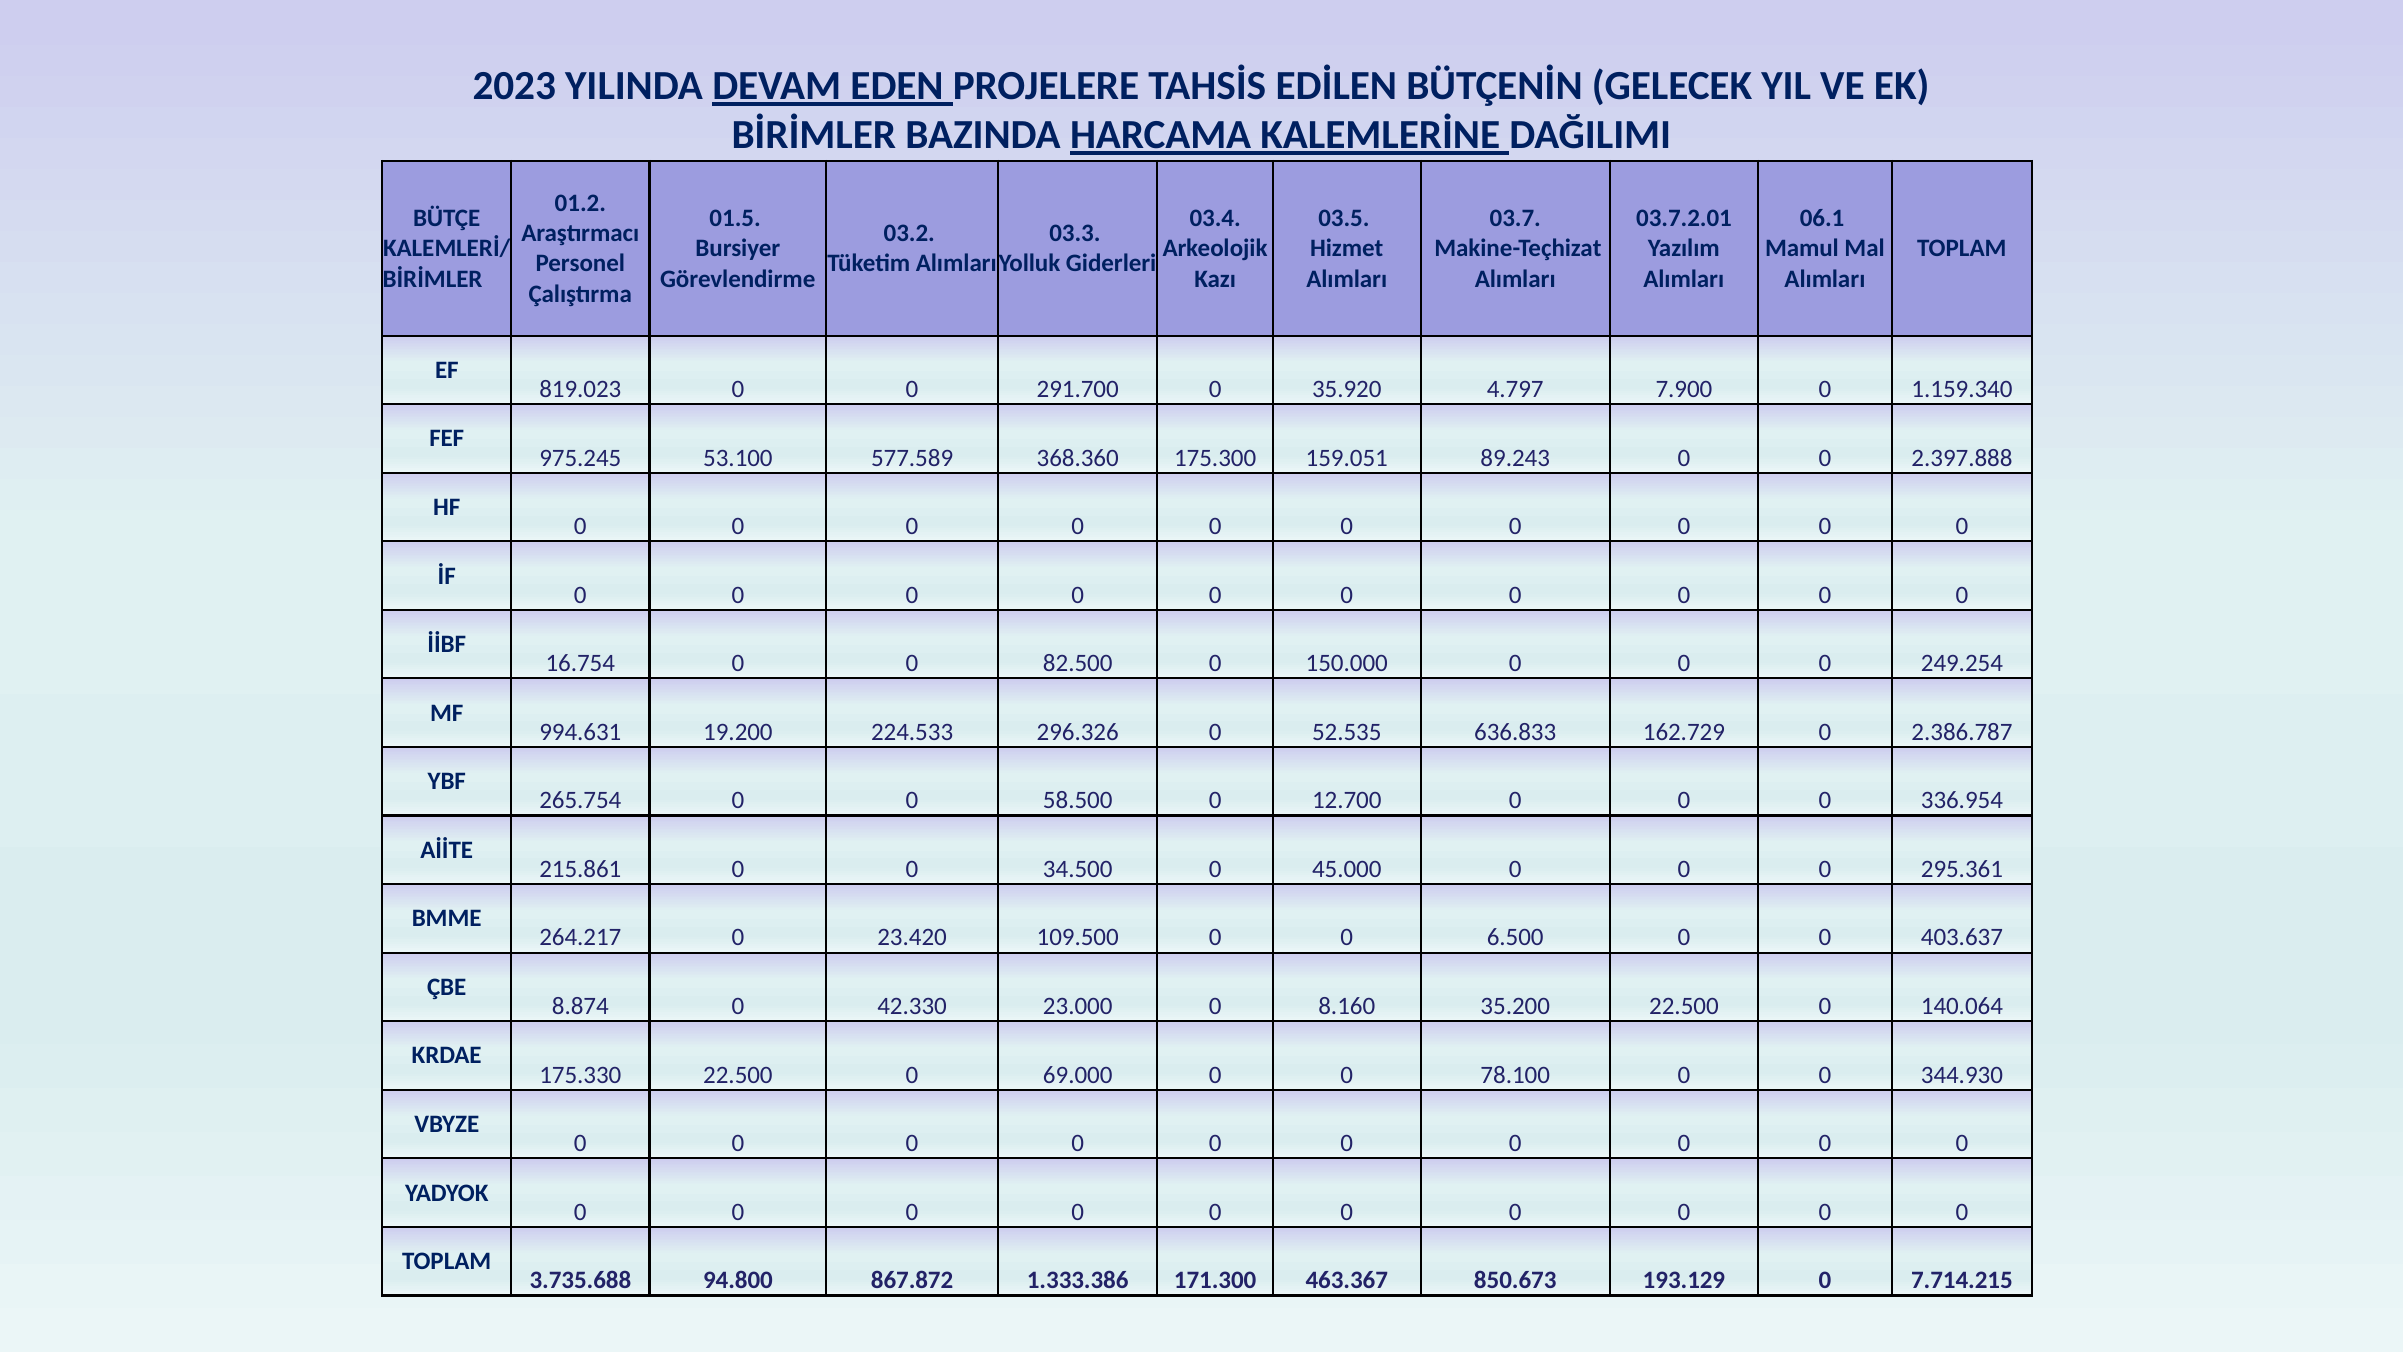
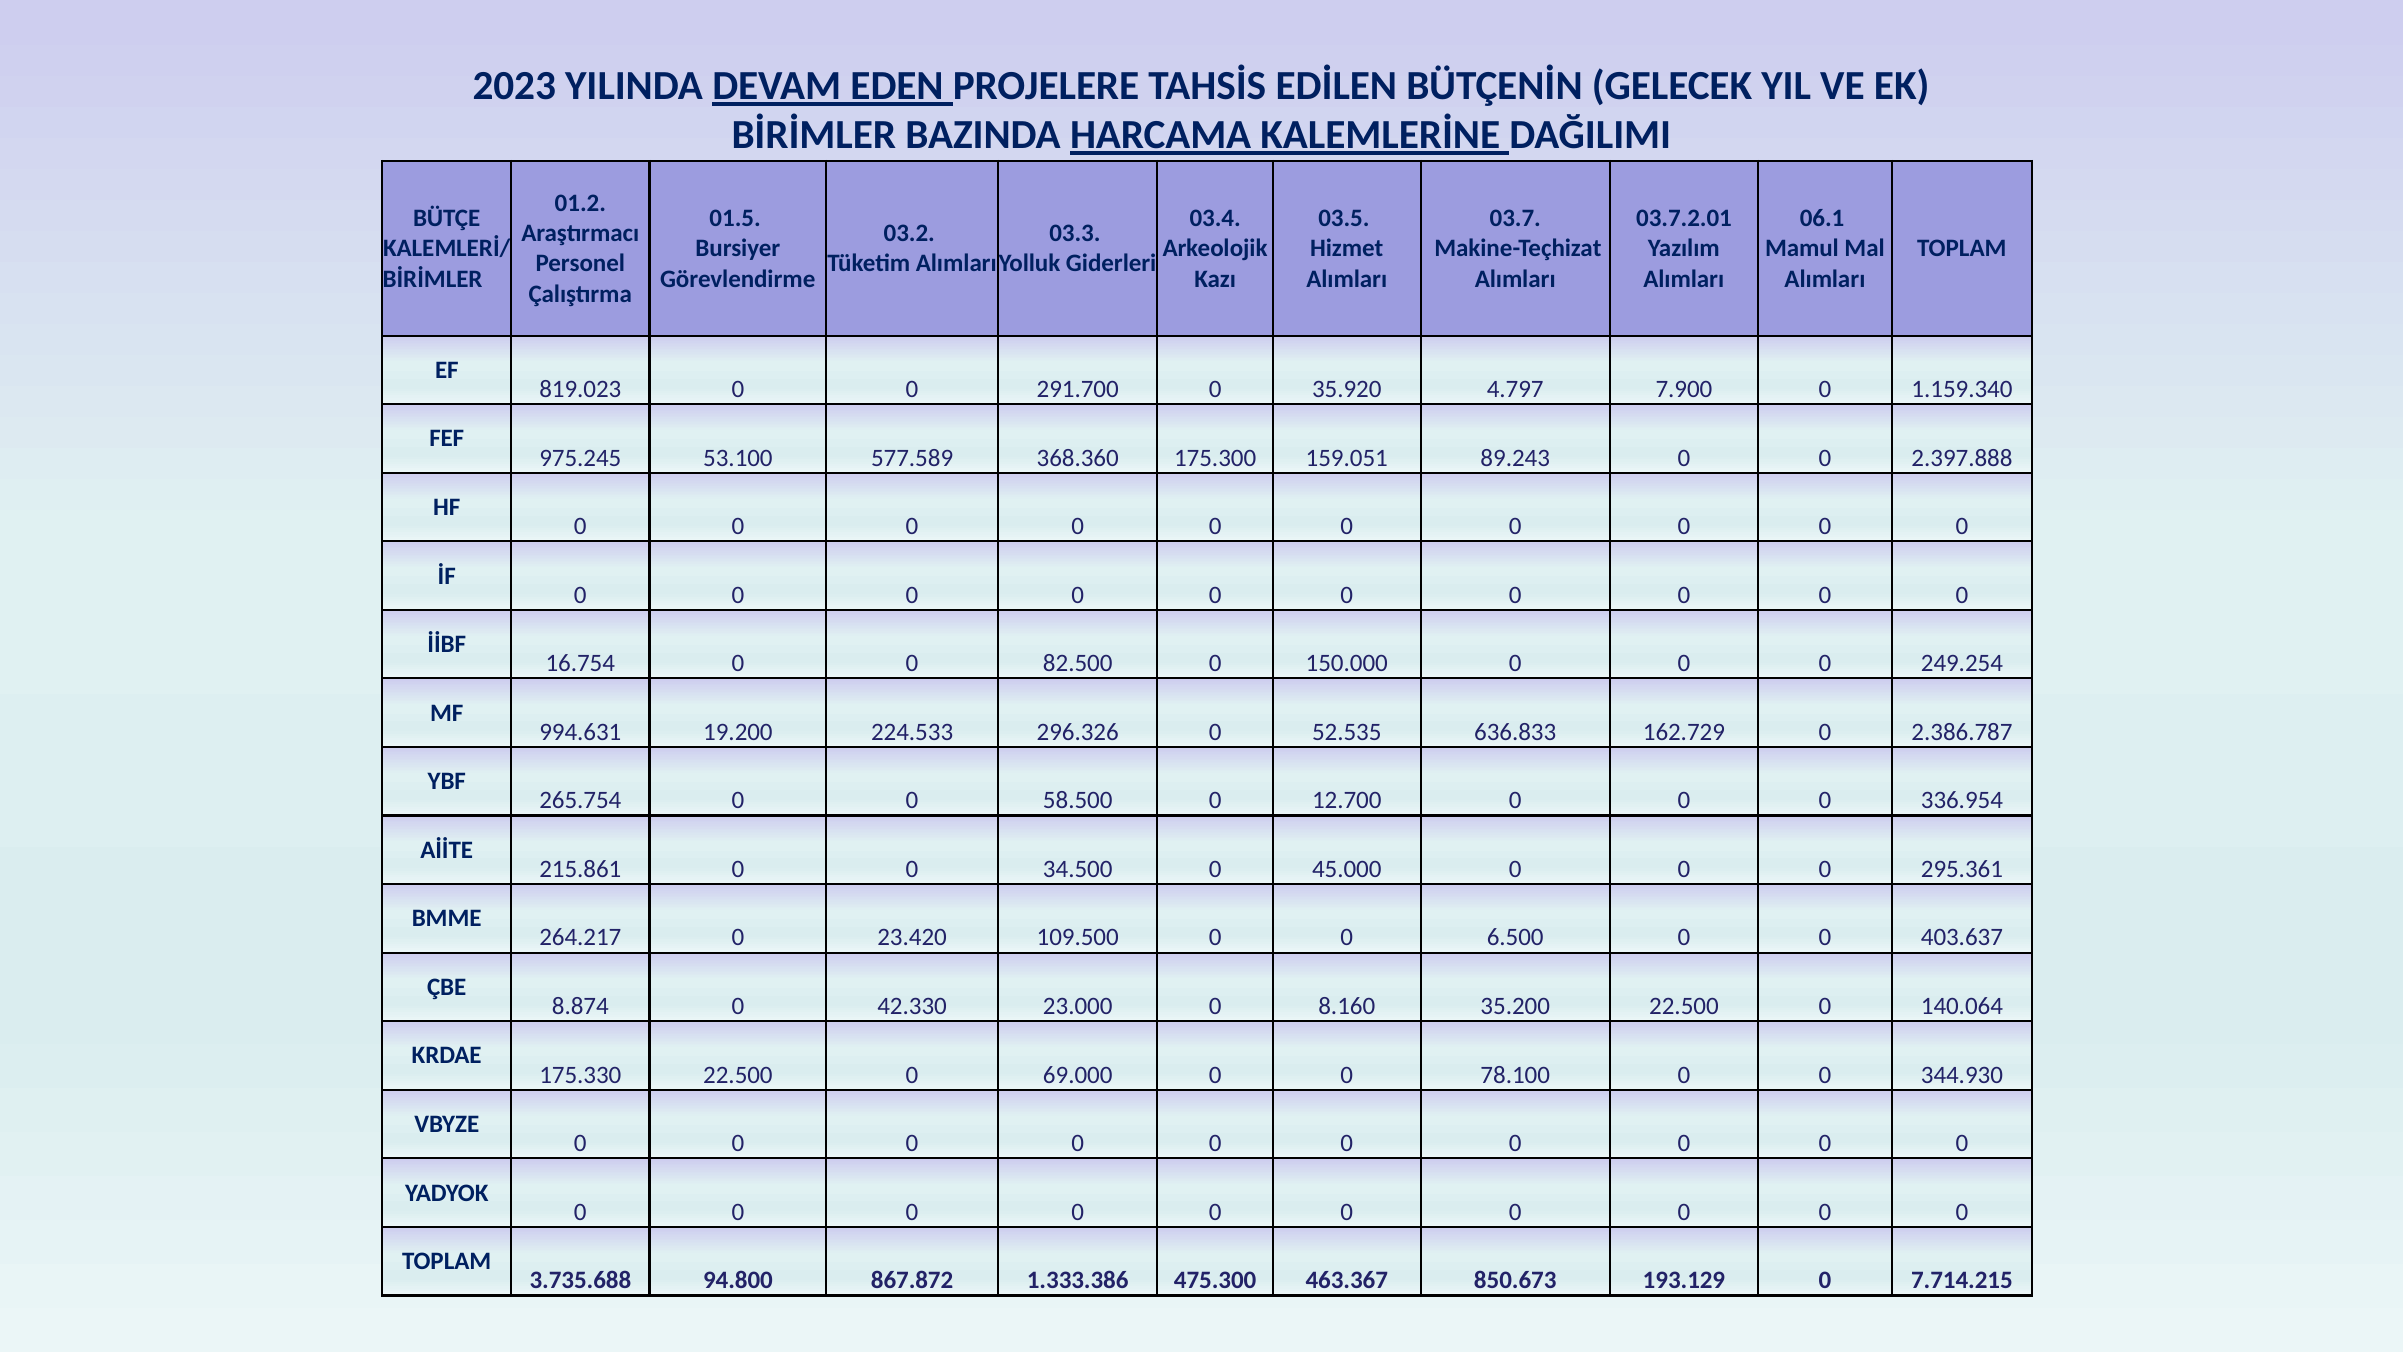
171.300: 171.300 -> 475.300 (1215, 1280)
